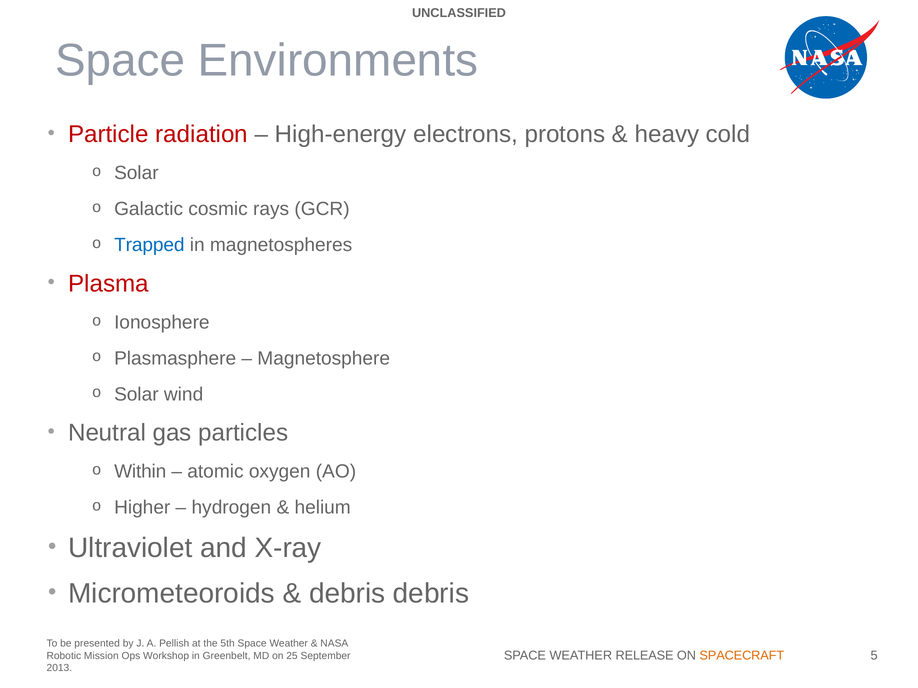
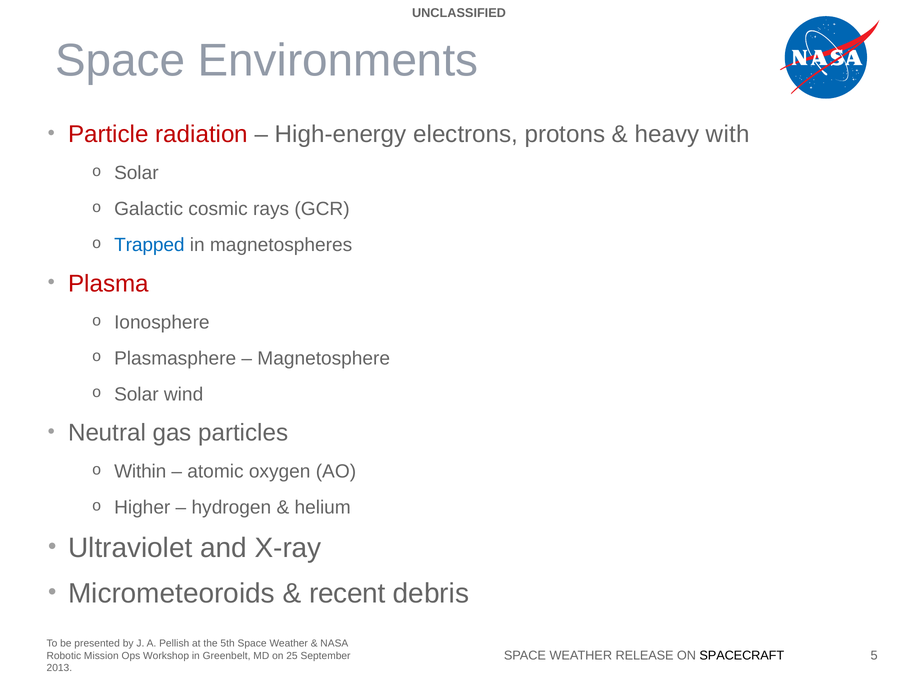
cold: cold -> with (728, 135)
debris: debris -> recent (347, 594)
SPACECRAFT colour: orange -> black (742, 656)
